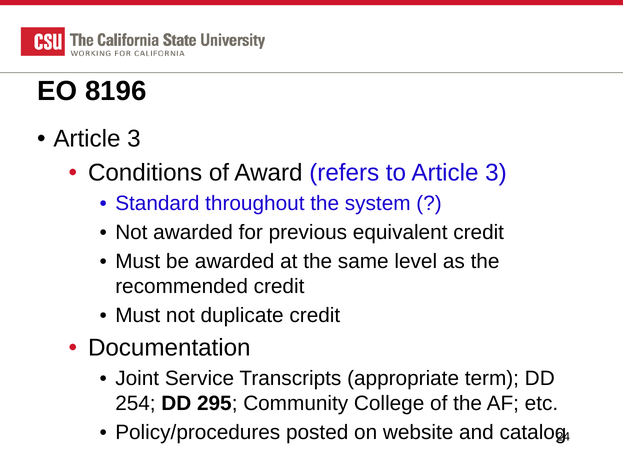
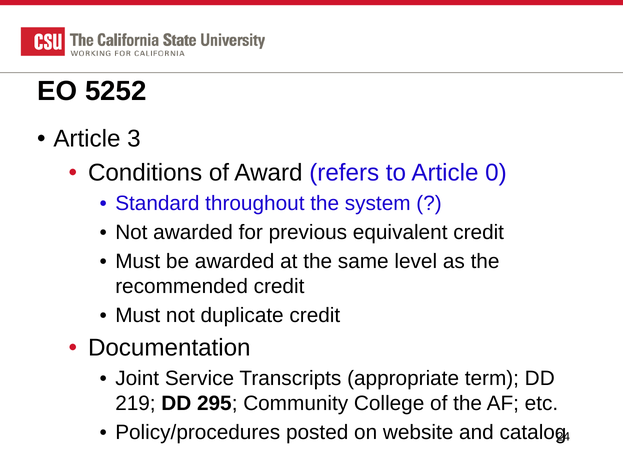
8196: 8196 -> 5252 (116, 91)
to Article 3: 3 -> 0 (496, 173)
254: 254 -> 219 (135, 404)
